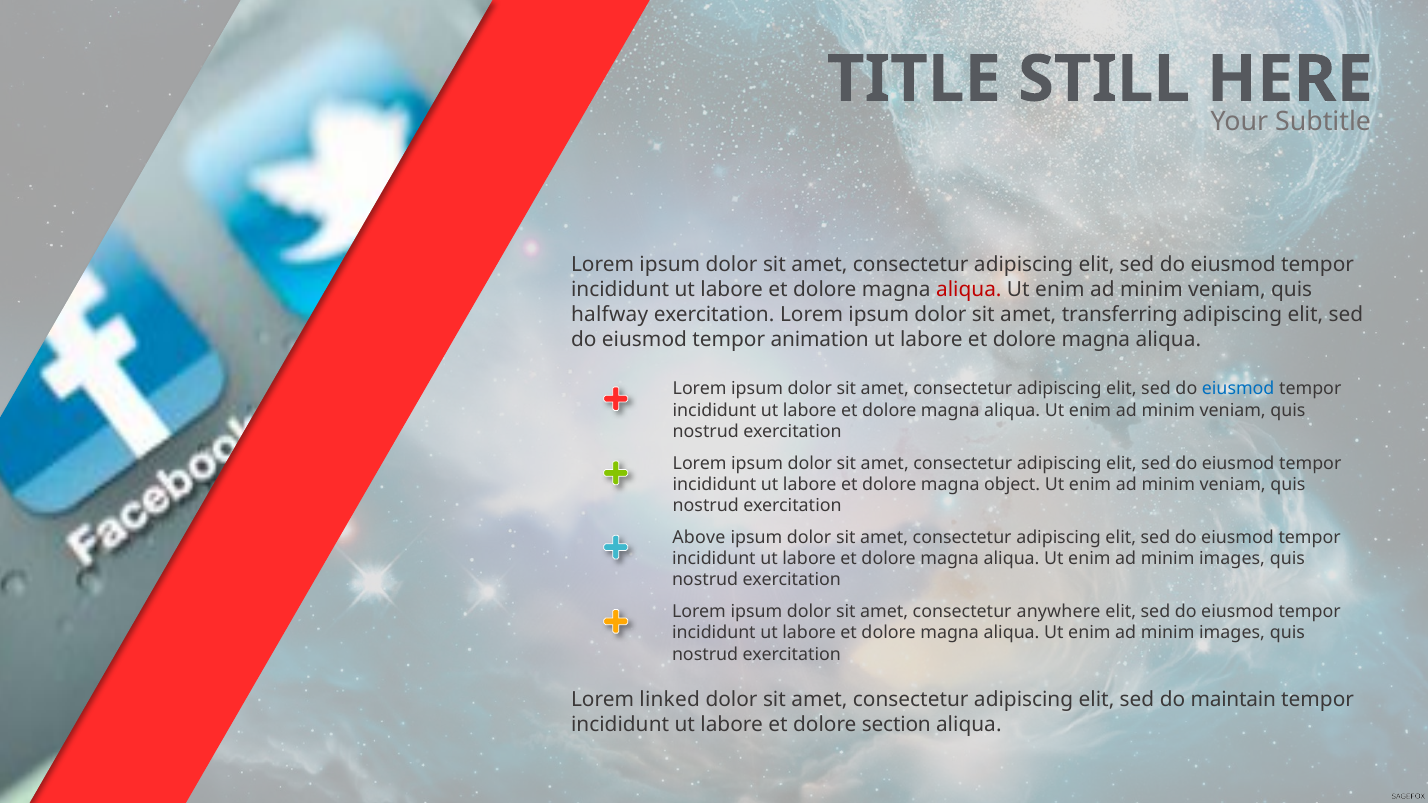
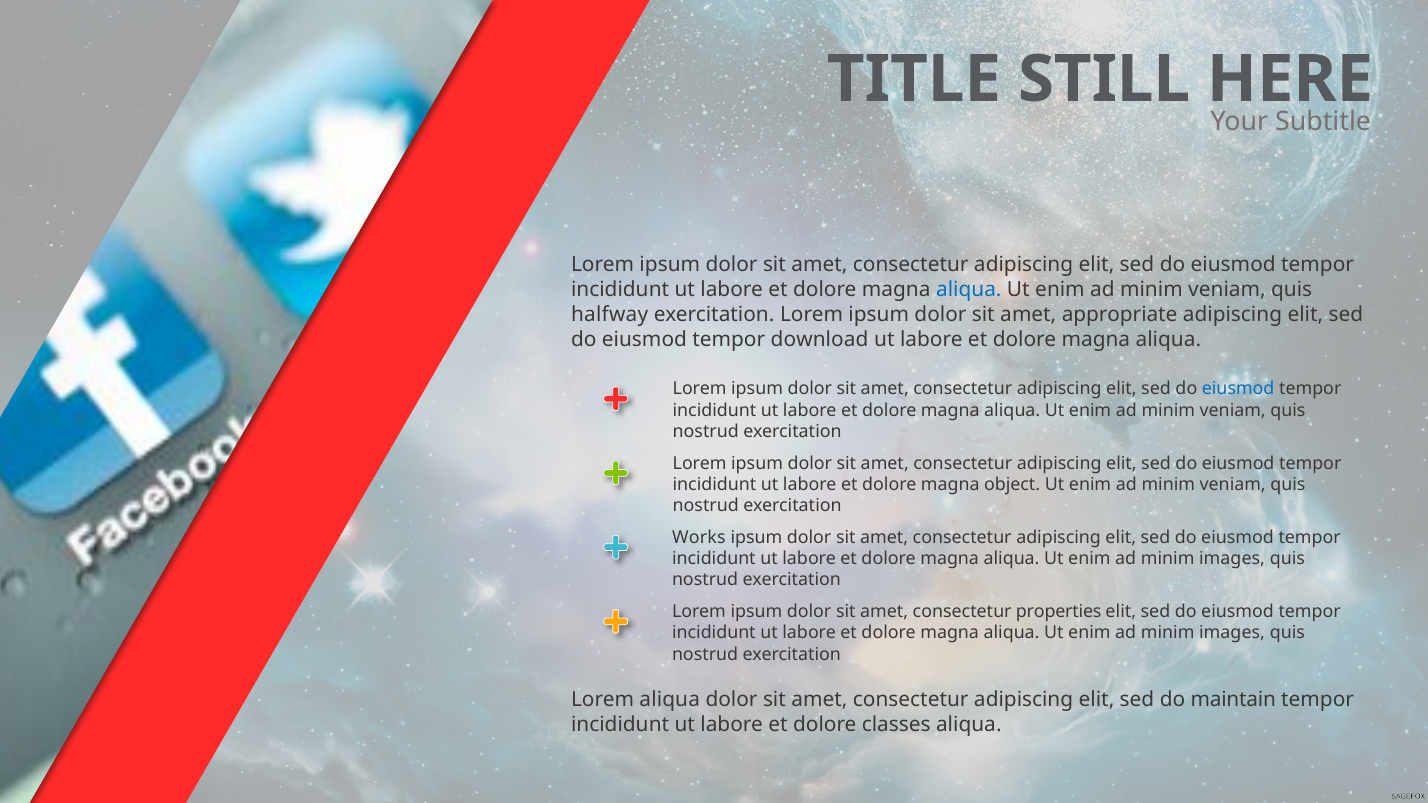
aliqua colour: red -> blue (969, 290)
transferring: transferring -> appropriate (1120, 315)
animation: animation -> download (820, 340)
Above: Above -> Works (699, 537)
anywhere: anywhere -> properties (1059, 612)
Lorem linked: linked -> aliqua (670, 700)
section: section -> classes (896, 725)
